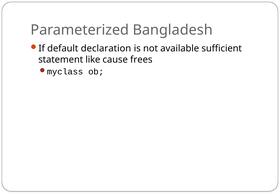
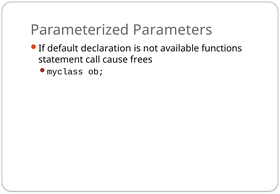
Bangladesh: Bangladesh -> Parameters (173, 30)
sufficient: sufficient -> functions (222, 48)
like: like -> call (93, 60)
